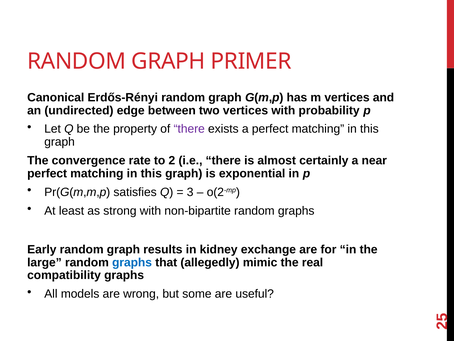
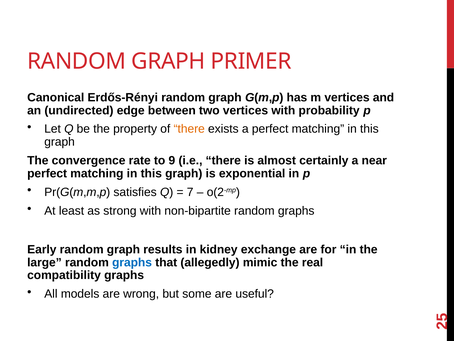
there colour: purple -> orange (189, 129)
to 2: 2 -> 9 (172, 160)
3: 3 -> 7 (190, 192)
